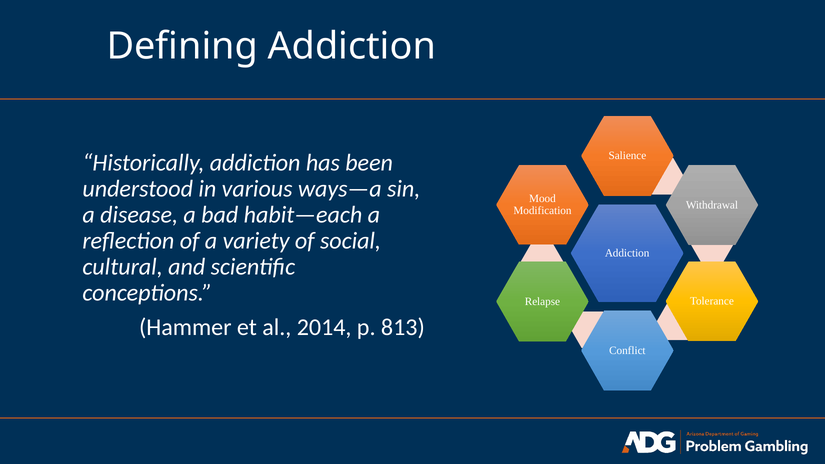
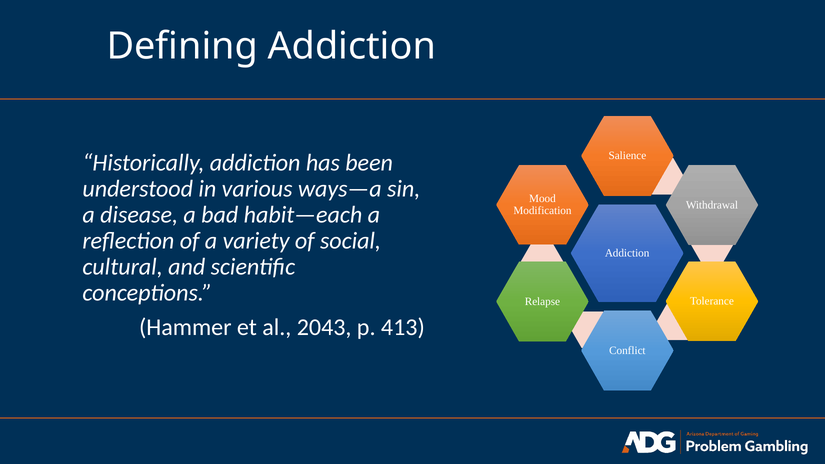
2014: 2014 -> 2043 (324, 327)
813: 813 -> 413 (403, 327)
